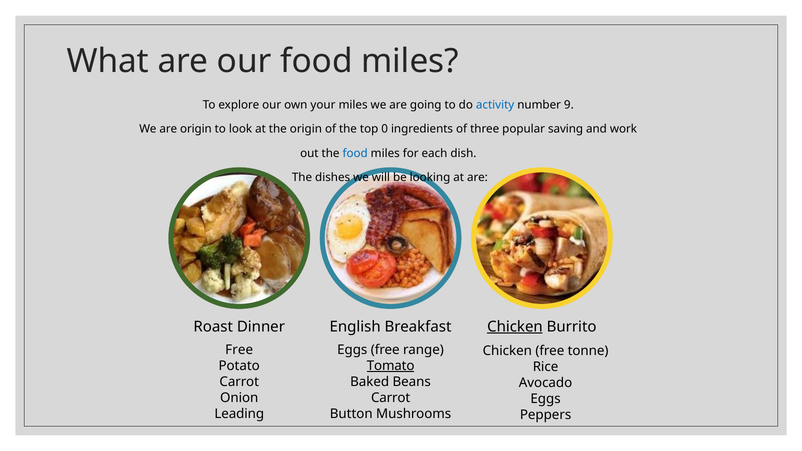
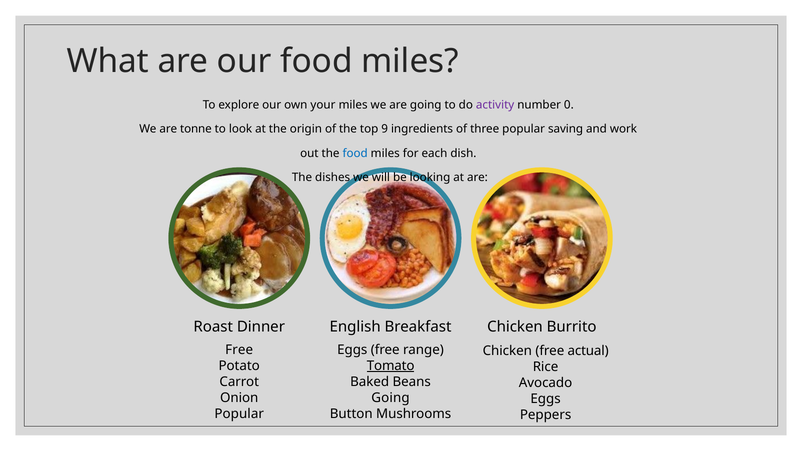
activity colour: blue -> purple (495, 105)
9: 9 -> 0 (569, 105)
are origin: origin -> tonne (196, 129)
0: 0 -> 9 (385, 129)
Chicken underline: present -> none (515, 327)
tonne: tonne -> actual (588, 351)
Carrot: Carrot -> Going (390, 398)
Leading: Leading -> Popular (239, 414)
